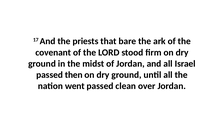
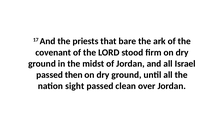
went: went -> sight (75, 86)
